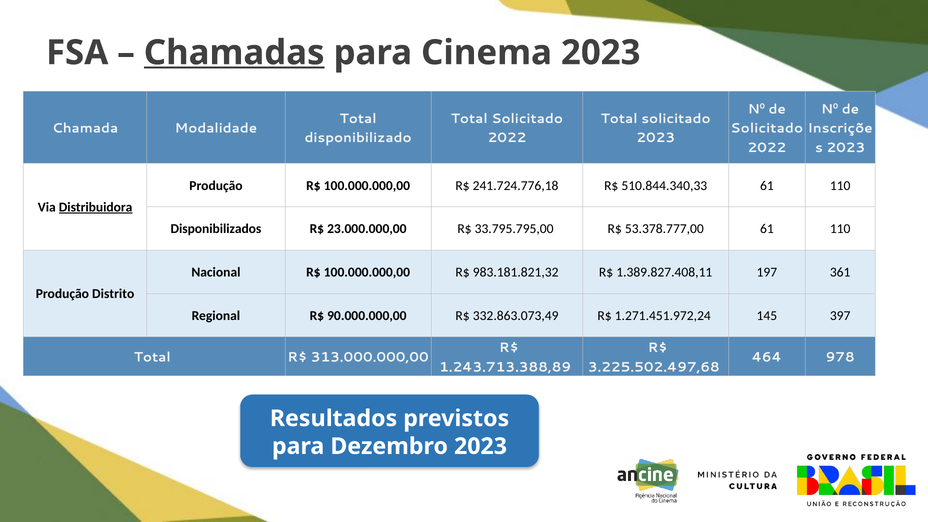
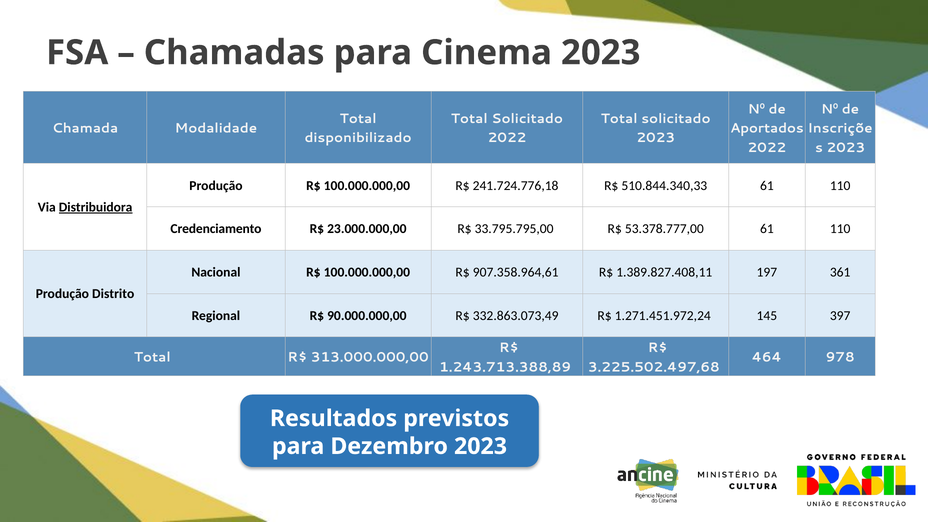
Chamadas underline: present -> none (234, 53)
Solicitado: Solicitado -> Aportados (767, 128)
Disponibilizados: Disponibilizados -> Credenciamento (216, 229)
983.181.821,32: 983.181.821,32 -> 907.358.964,61 (516, 272)
